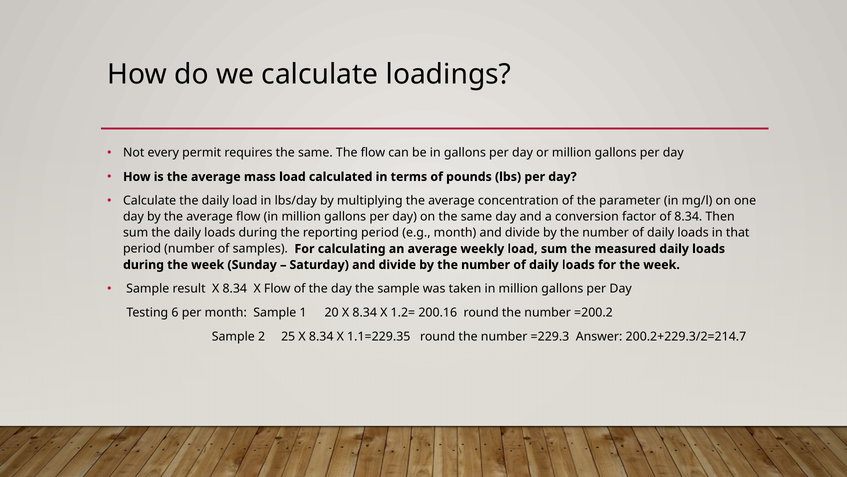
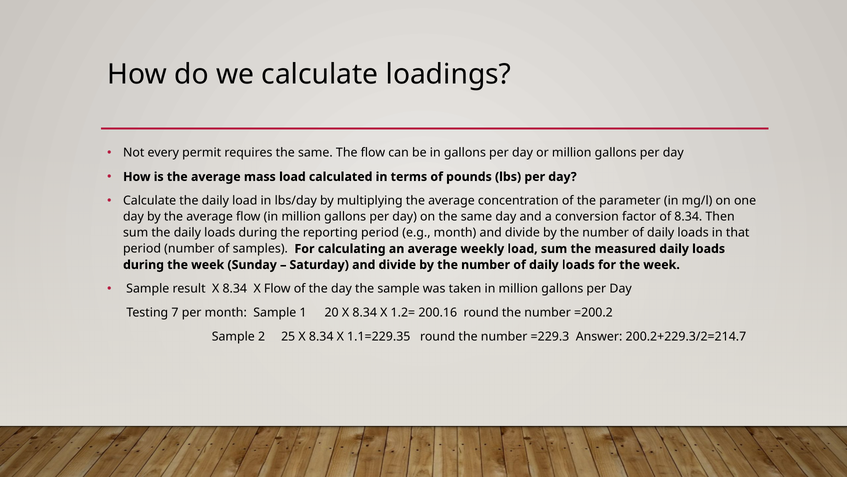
6: 6 -> 7 (175, 312)
